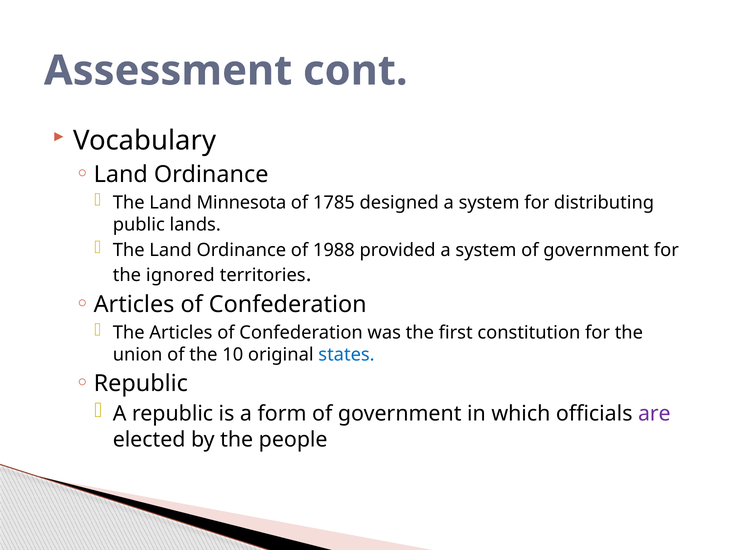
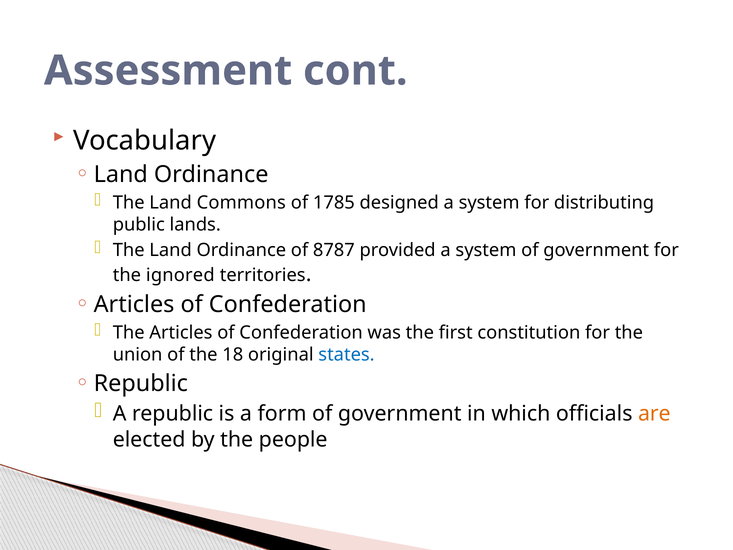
Minnesota: Minnesota -> Commons (241, 203)
1988: 1988 -> 8787 (334, 250)
10: 10 -> 18 (233, 355)
are colour: purple -> orange (654, 414)
